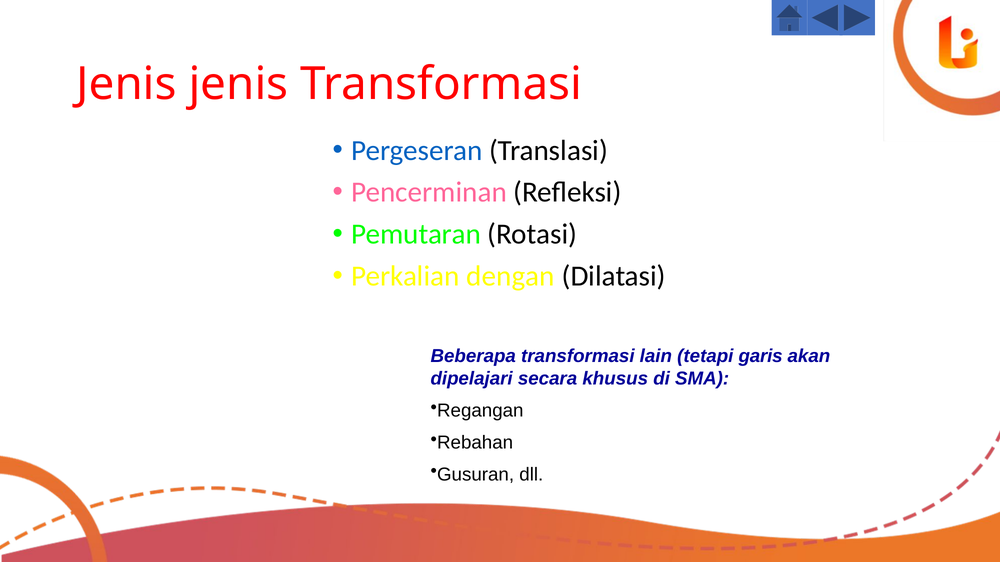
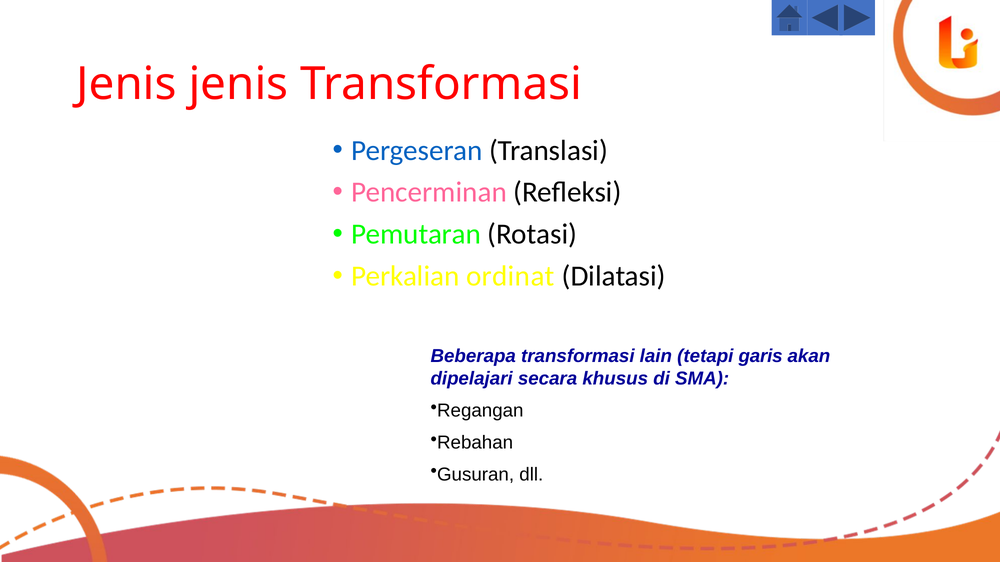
dengan: dengan -> ordinat (510, 276)
